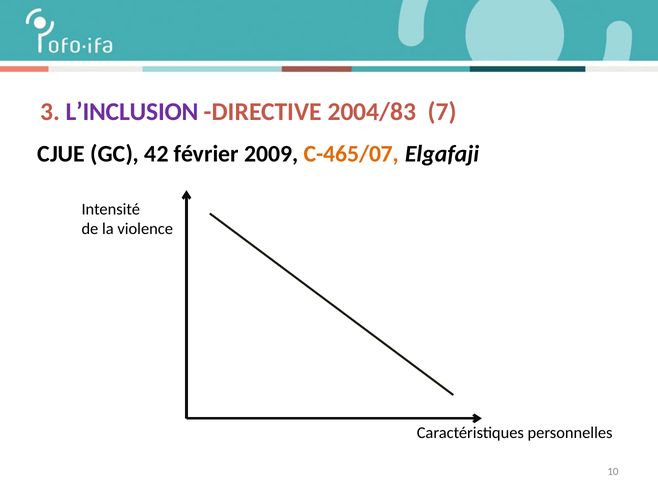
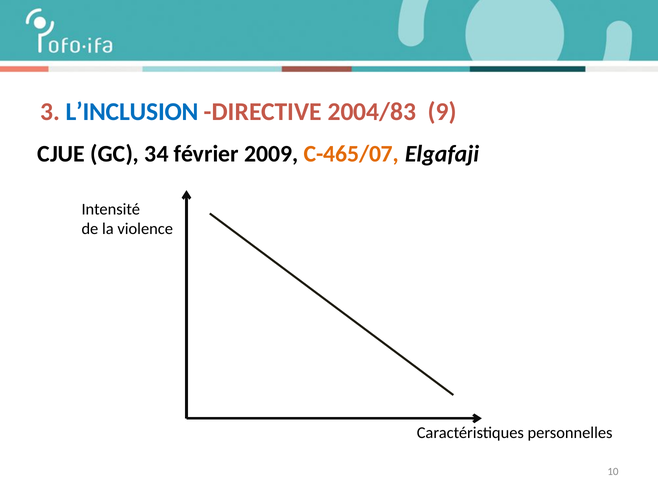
L’INCLUSION colour: purple -> blue (132, 112)
7: 7 -> 9 (442, 112)
42: 42 -> 34 (156, 154)
